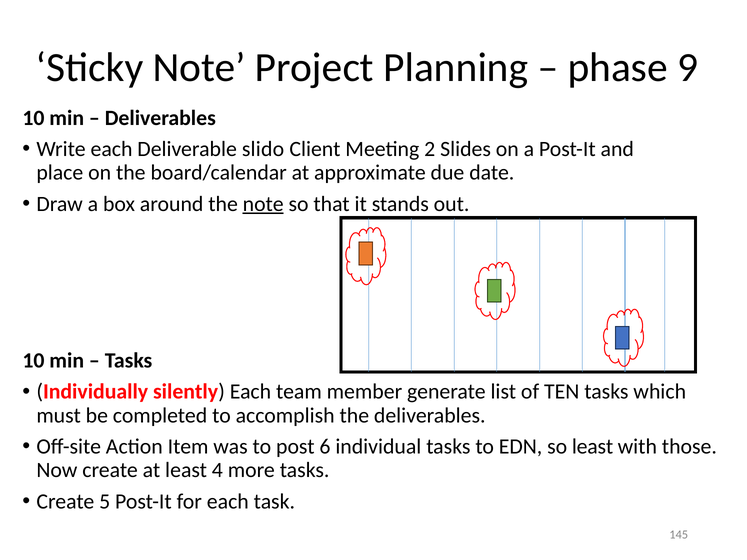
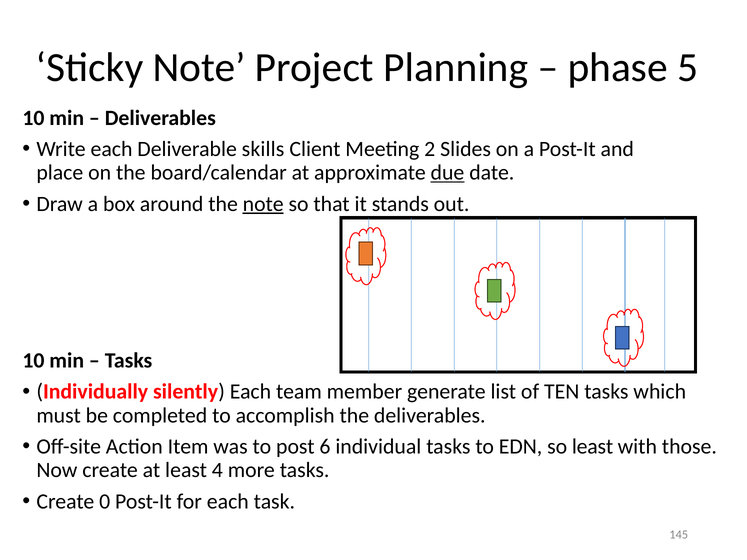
9: 9 -> 5 (688, 68)
slido: slido -> skills (263, 149)
due underline: none -> present (447, 173)
5: 5 -> 0 (105, 502)
